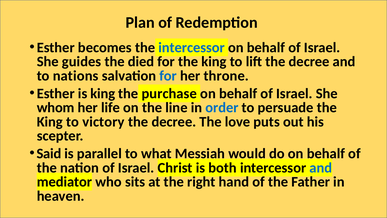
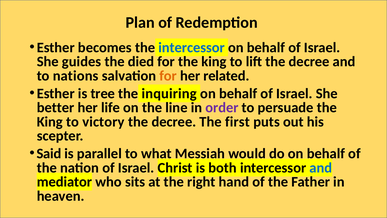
for colour: blue -> orange (168, 76)
throne: throne -> related (226, 76)
is king: king -> tree (103, 93)
purchase: purchase -> inquiring (169, 93)
whom: whom -> better (56, 107)
order colour: blue -> purple (222, 107)
love: love -> first (238, 122)
